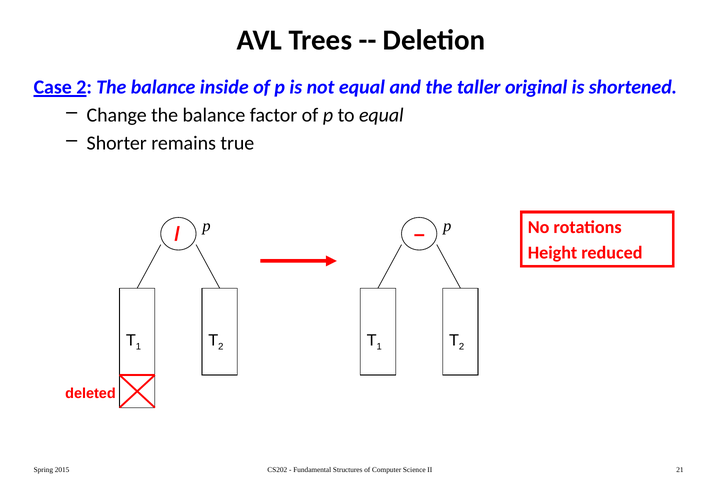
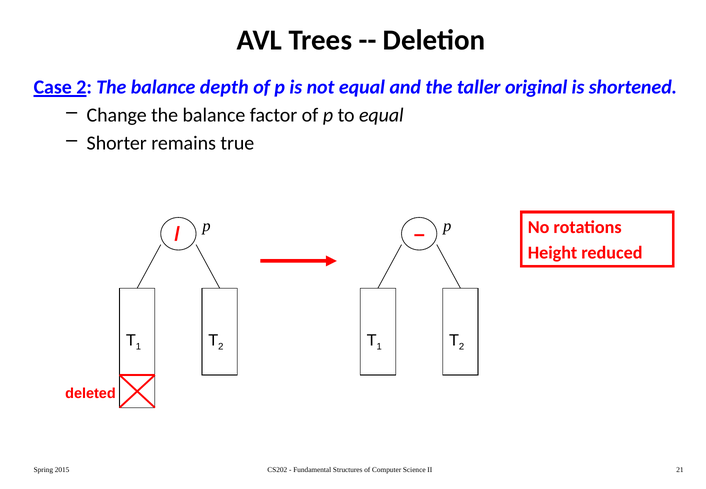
inside: inside -> depth (224, 87)
